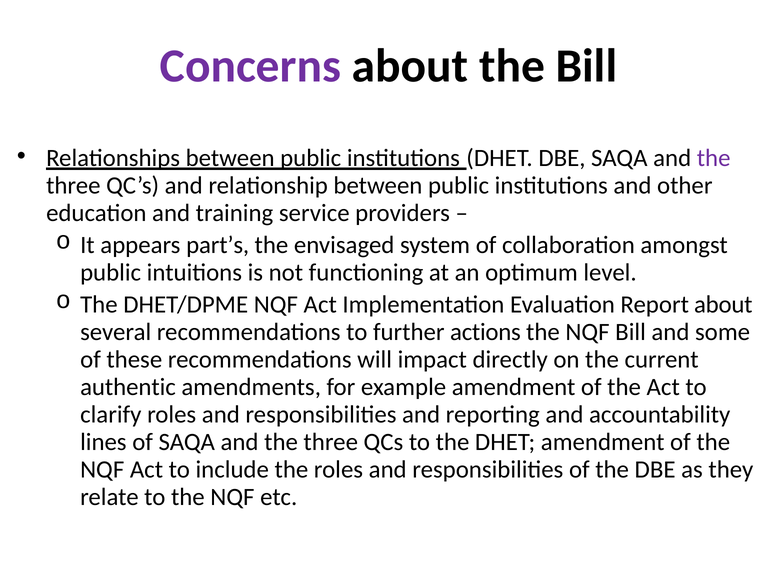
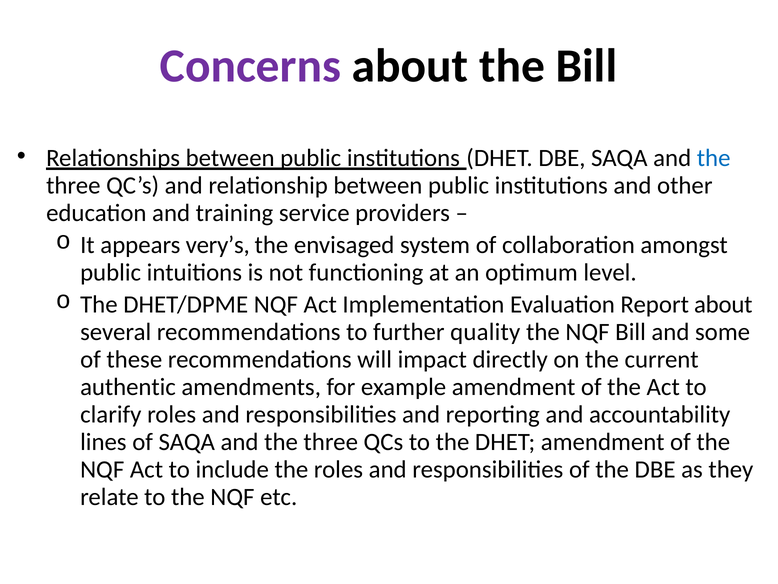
the colour: purple -> blue (714, 158)
part’s: part’s -> very’s (218, 245)
actions: actions -> quality (485, 332)
